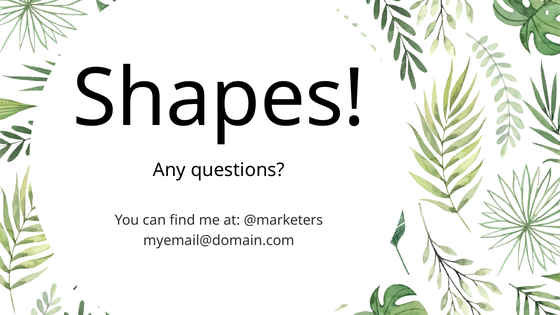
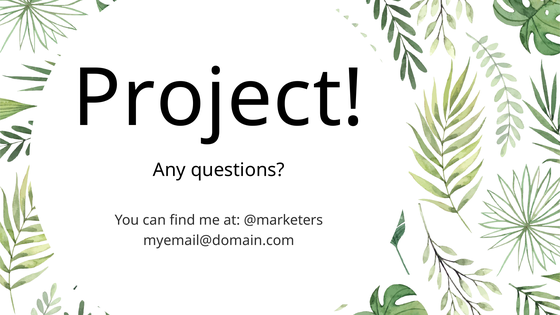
Shapes: Shapes -> Project (218, 99)
